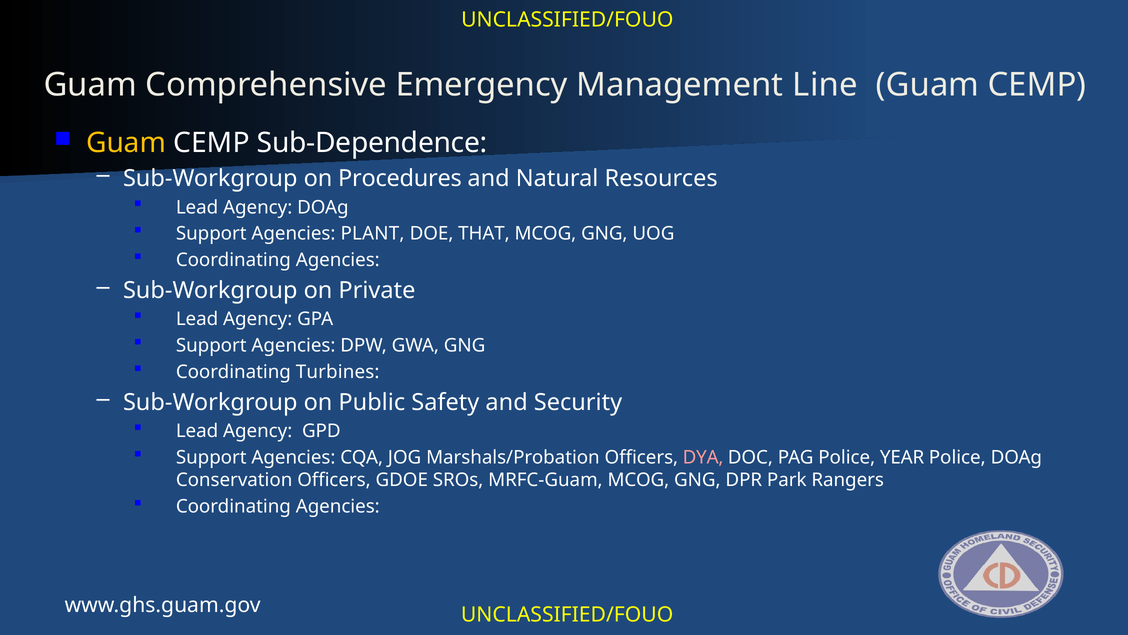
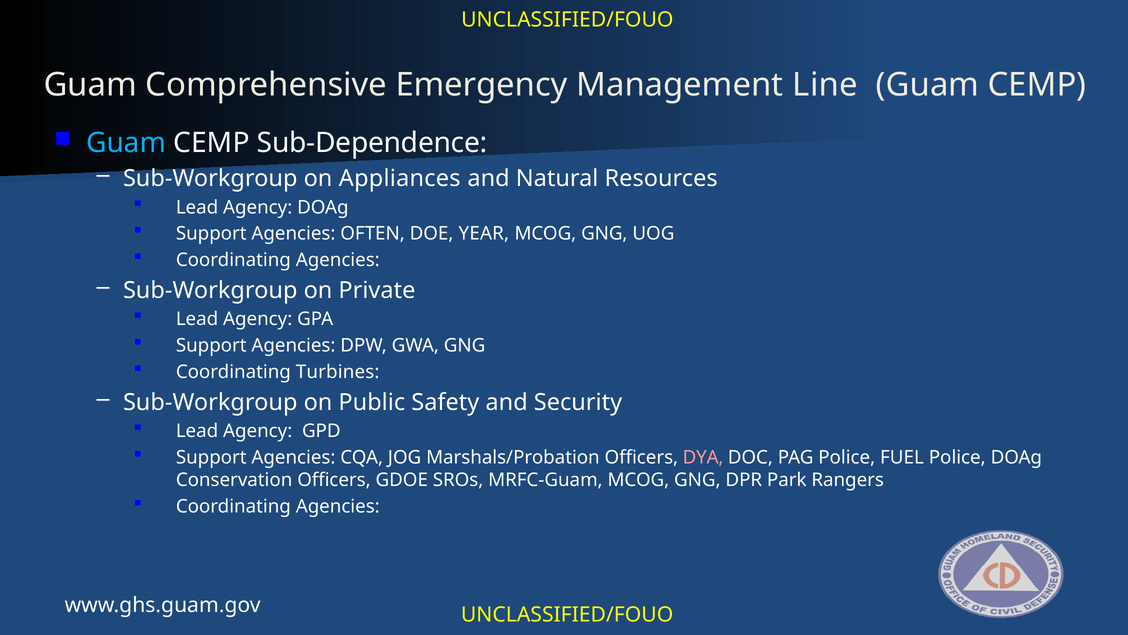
Guam colour: yellow -> light blue (126, 143)
Procedures: Procedures -> Appliances (400, 178)
PLANT: PLANT -> OFTEN (373, 233)
THAT: THAT -> YEAR (484, 233)
YEAR: YEAR -> FUEL (902, 457)
